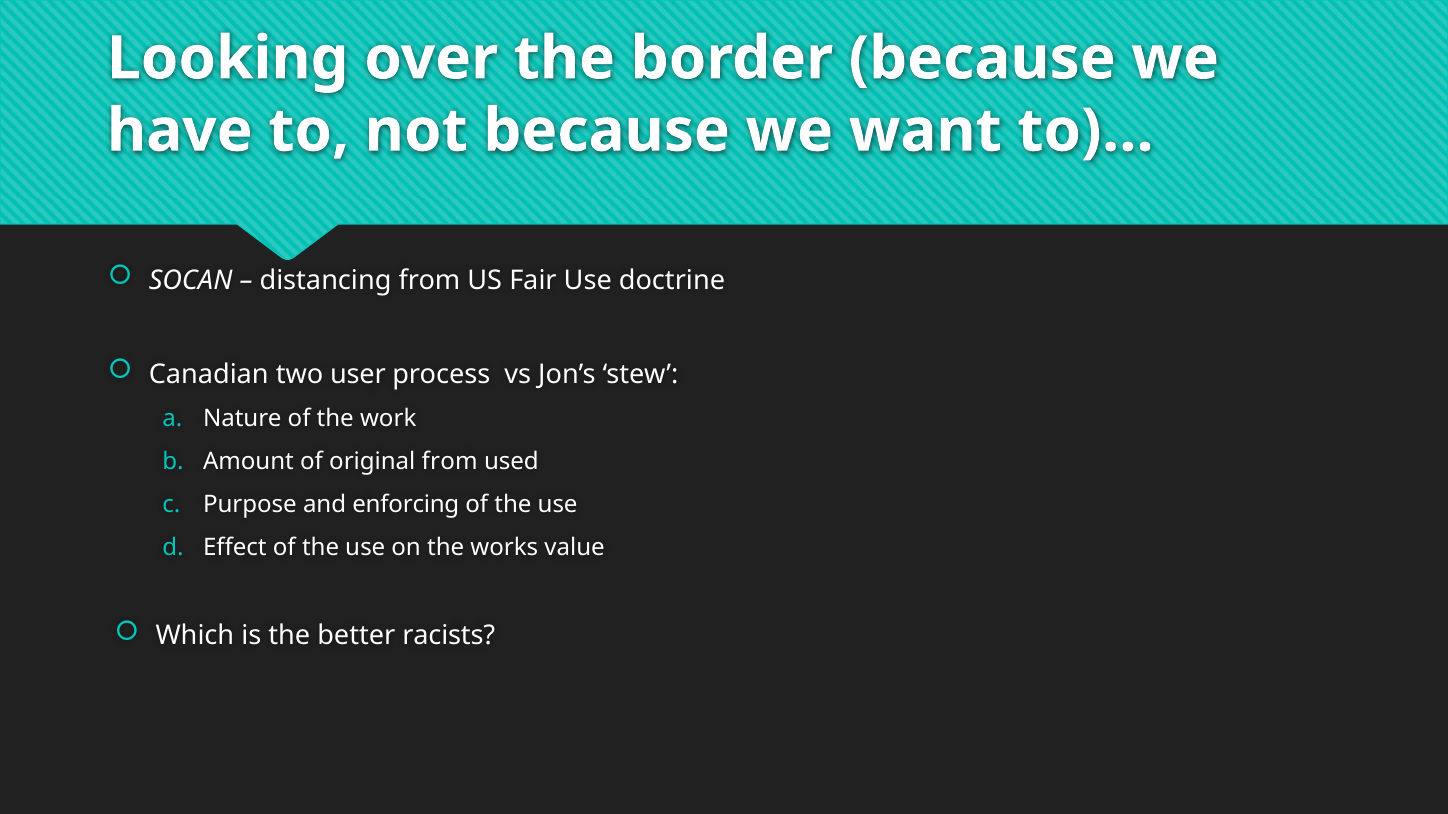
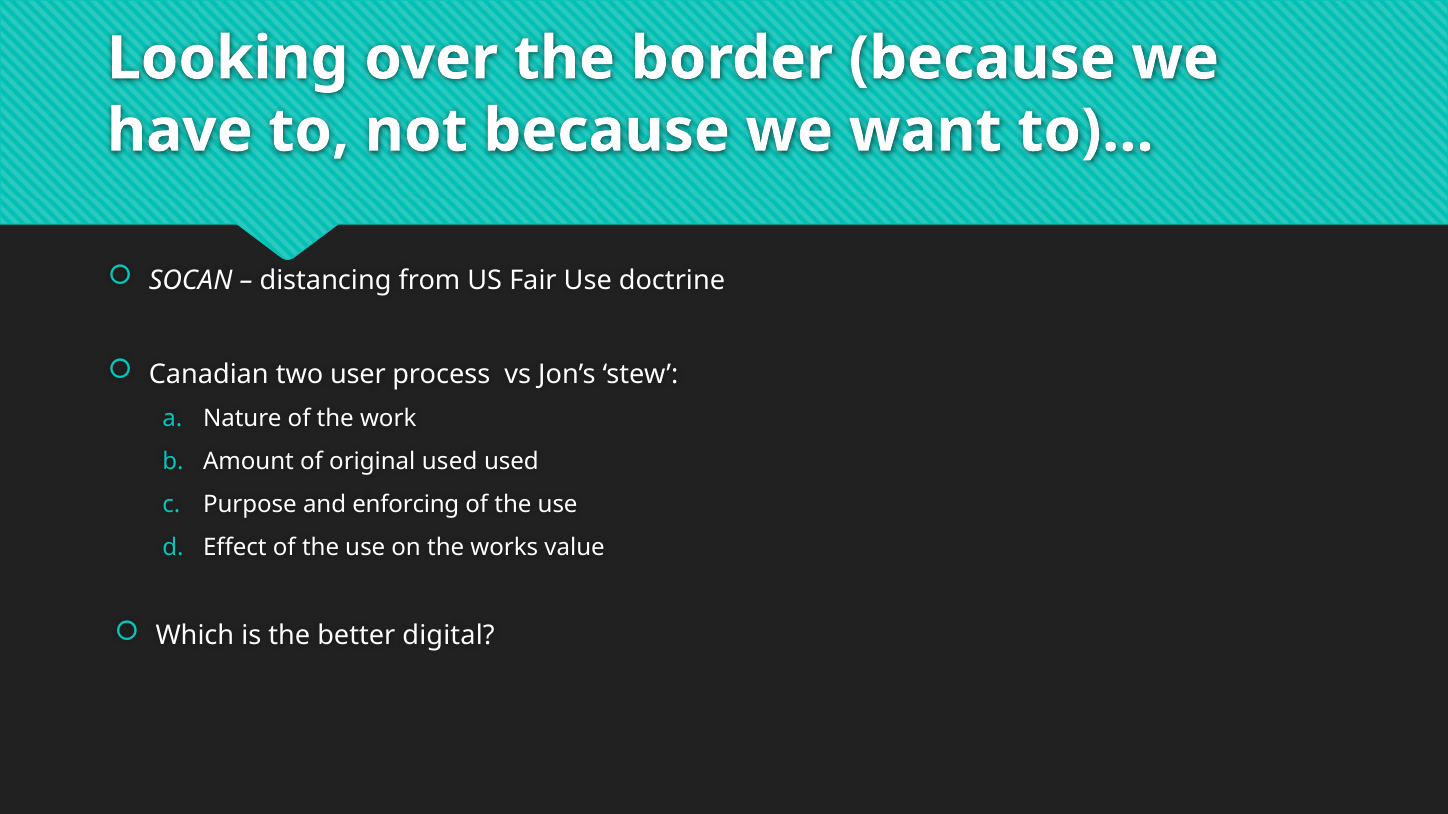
original from: from -> used (450, 462)
racists: racists -> digital (449, 636)
